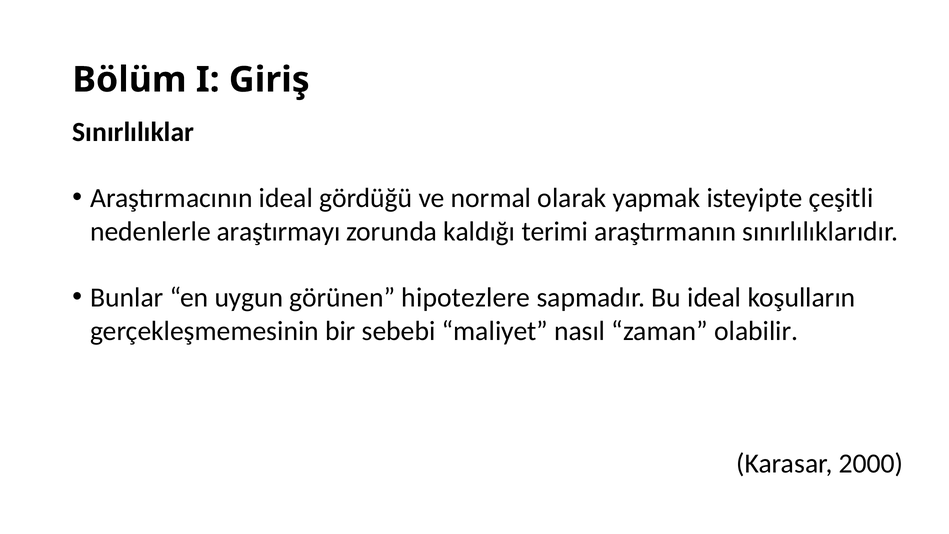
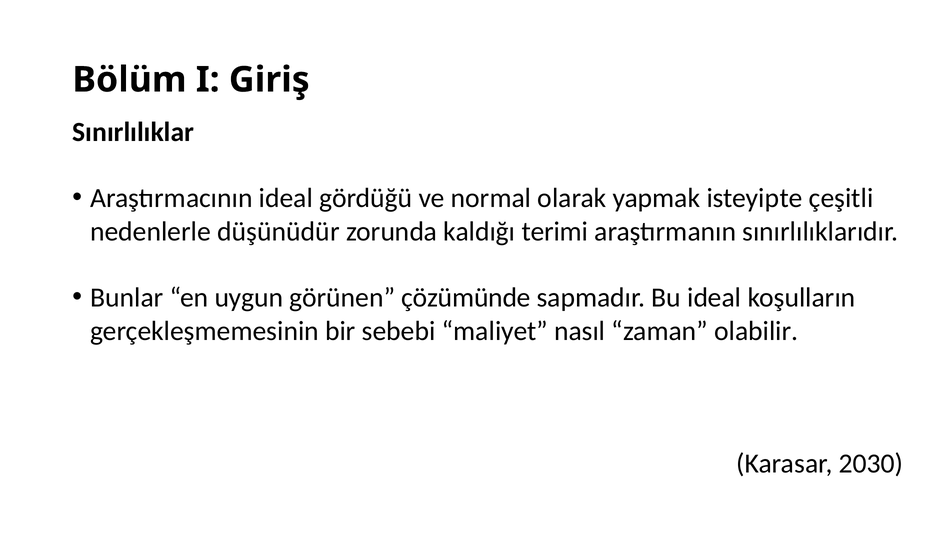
araştırmayı: araştırmayı -> düşünüdür (278, 231)
hipotezlere: hipotezlere -> çözümünde (466, 298)
2000: 2000 -> 2030 (871, 463)
